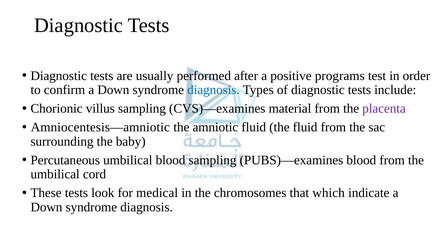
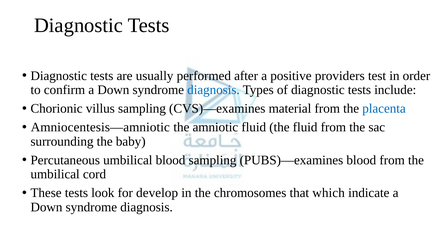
programs: programs -> providers (340, 76)
placenta colour: purple -> blue (384, 109)
medical: medical -> develop (157, 193)
